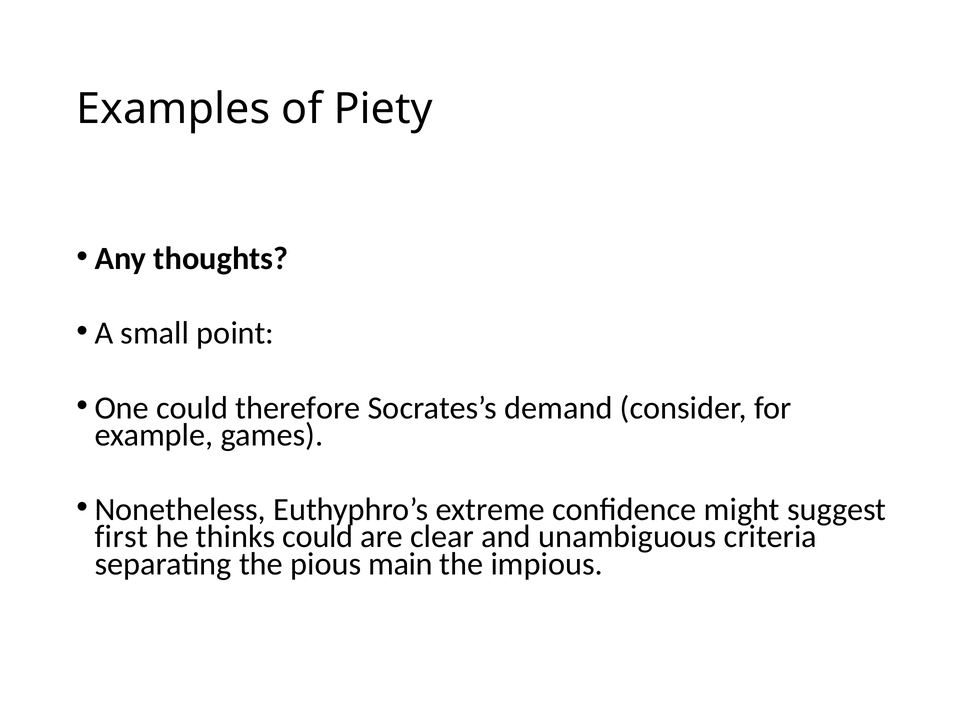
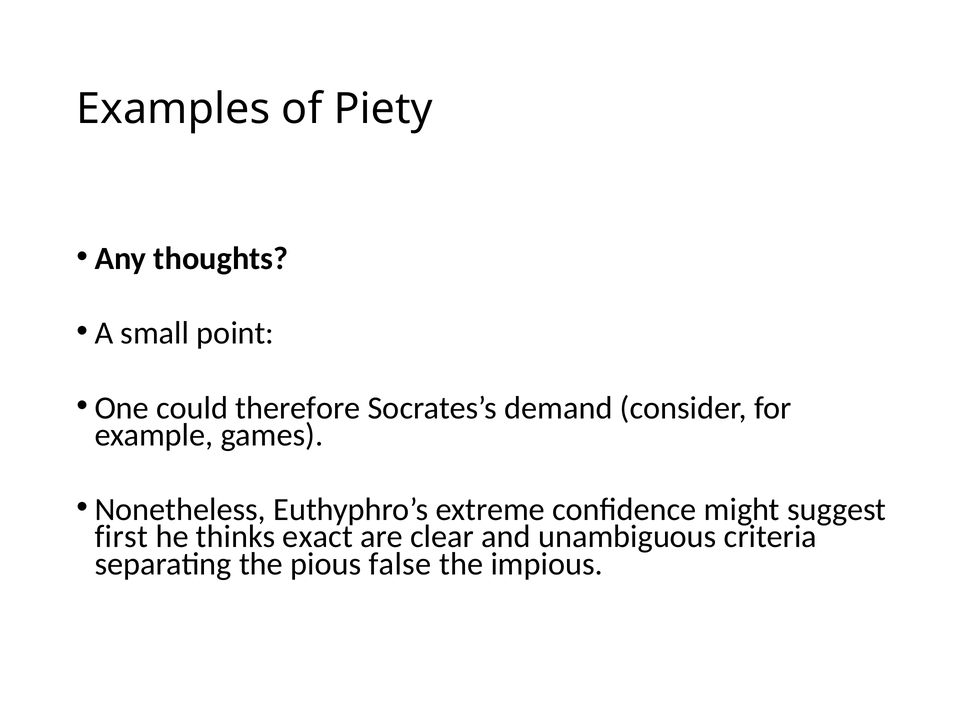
thinks could: could -> exact (318, 536)
main: main -> false (400, 564)
